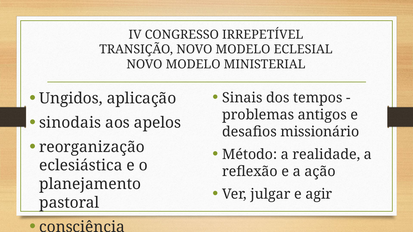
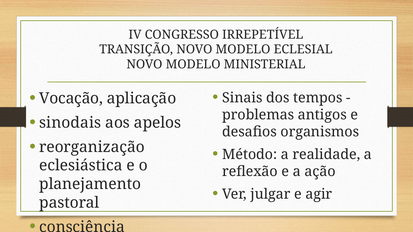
Ungidos: Ungidos -> Vocação (71, 99)
missionário: missionário -> organismos (320, 132)
